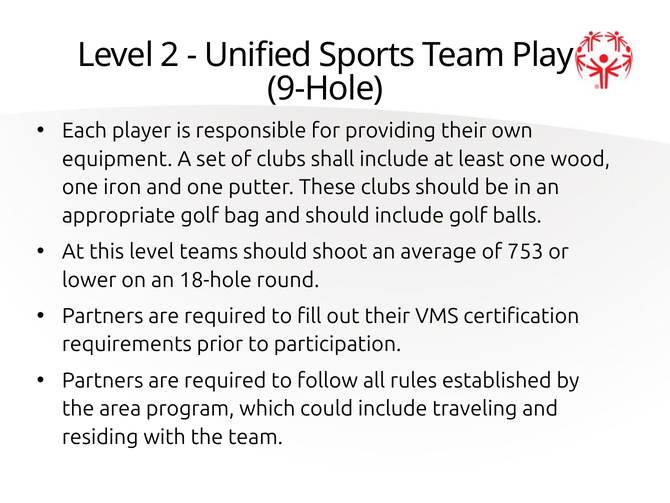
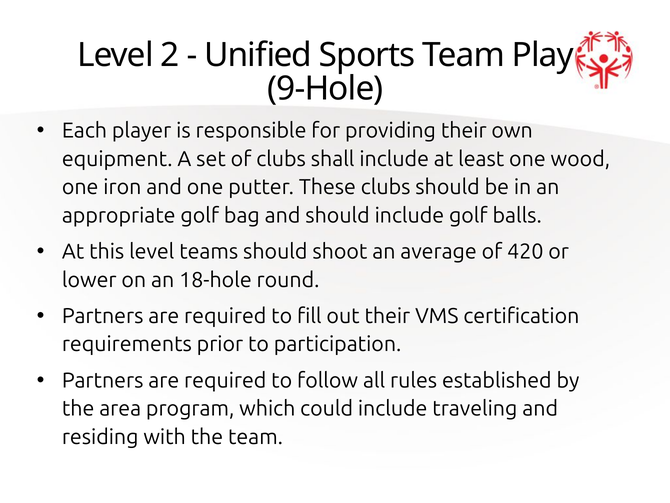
753: 753 -> 420 (525, 251)
